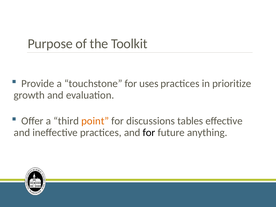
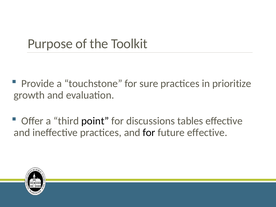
uses: uses -> sure (149, 83)
point colour: orange -> black (95, 121)
future anything: anything -> effective (207, 133)
